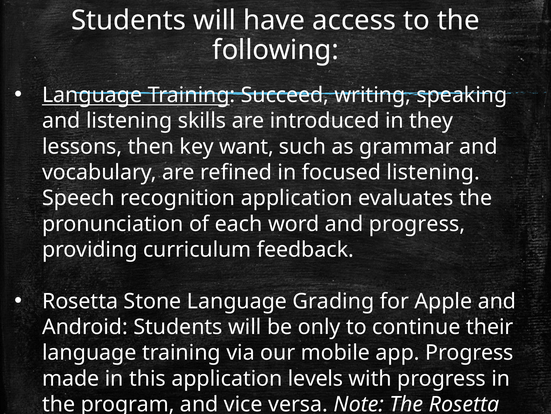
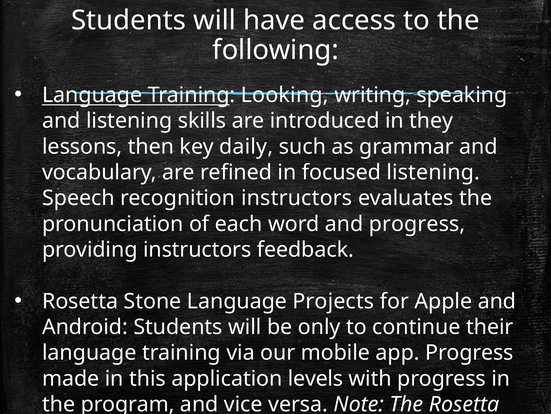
Succeed: Succeed -> Looking (285, 95)
want: want -> daily (246, 146)
recognition application: application -> instructors (297, 198)
providing curriculum: curriculum -> instructors (197, 249)
Grading: Grading -> Projects (333, 301)
